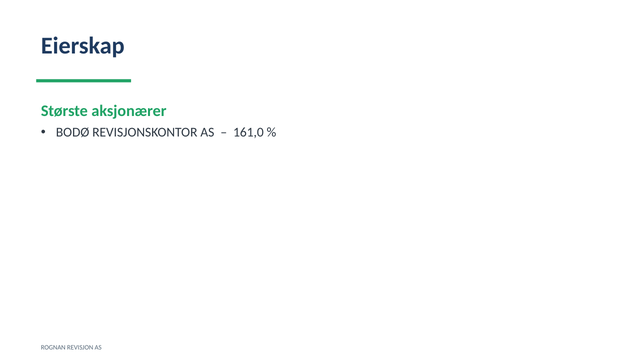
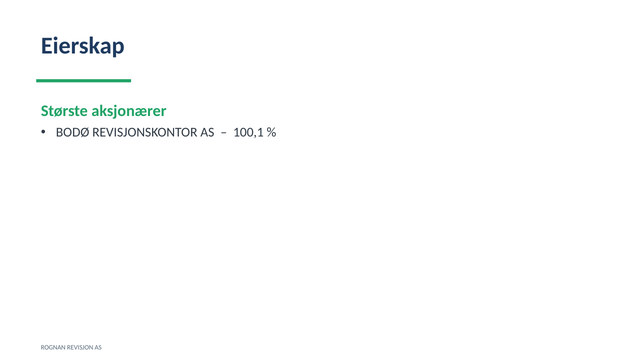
161,0: 161,0 -> 100,1 (248, 132)
